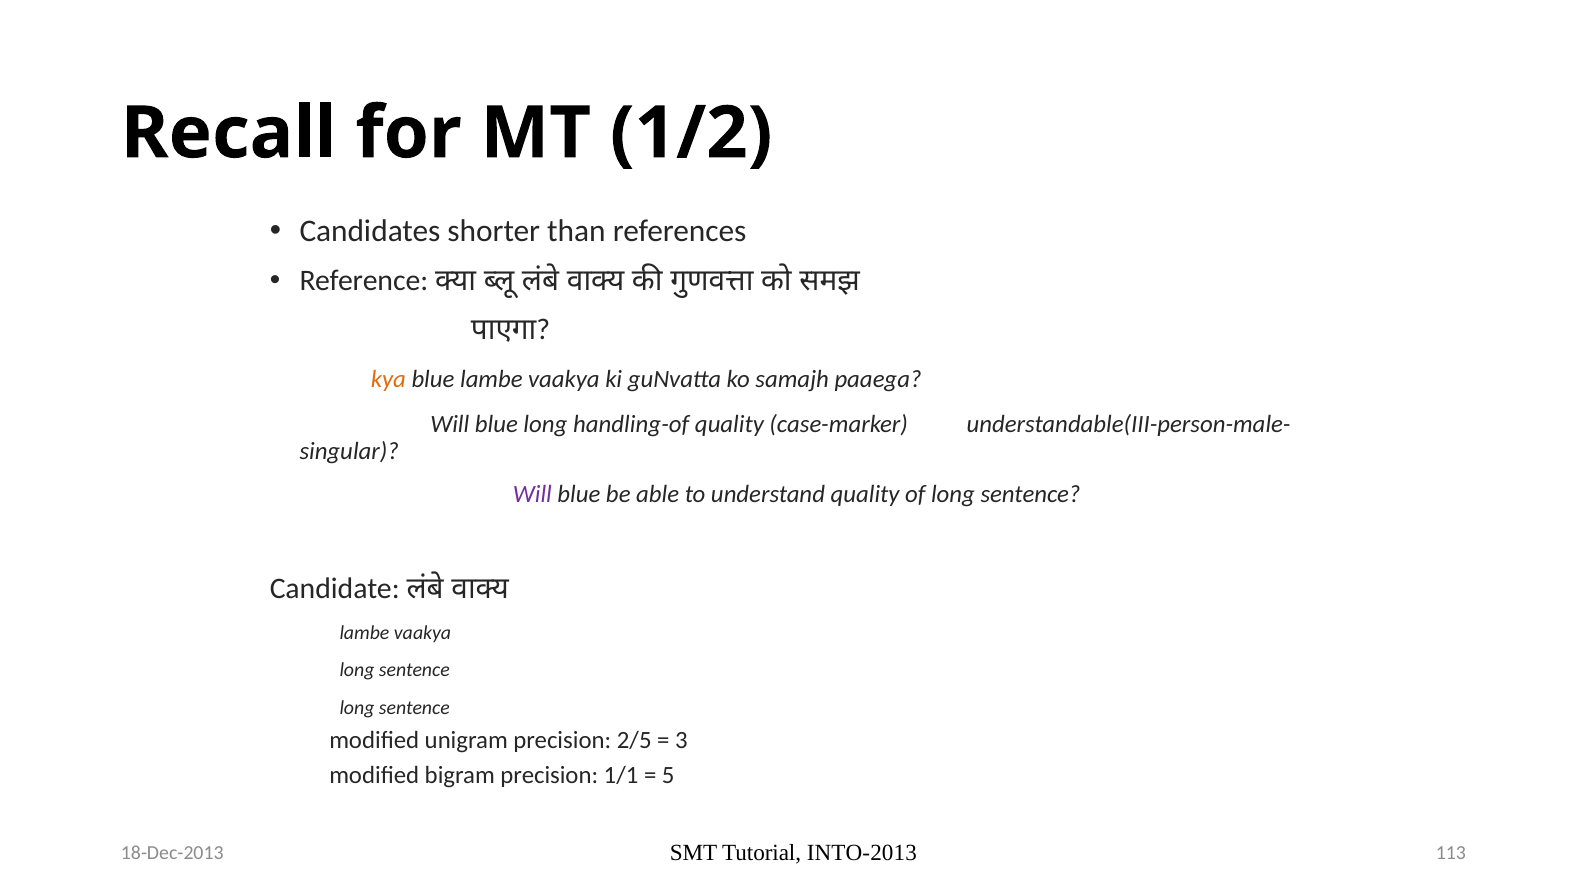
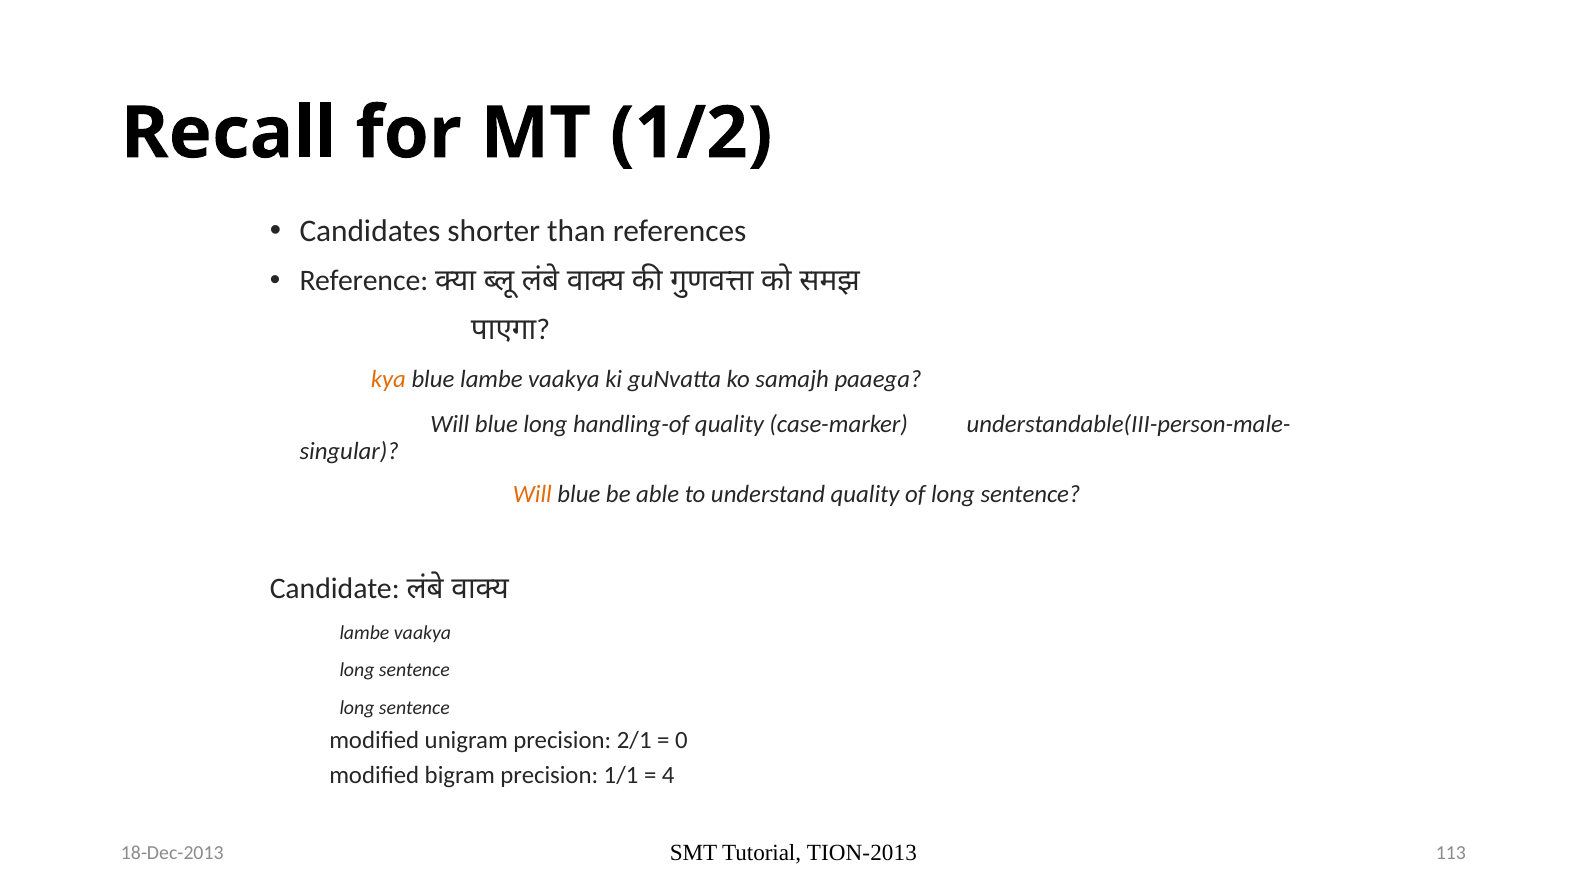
Will colour: purple -> orange (532, 494)
2/5: 2/5 -> 2/1 (634, 740)
3: 3 -> 0 (681, 740)
5: 5 -> 4 (668, 776)
INTO-2013: INTO-2013 -> TION-2013 (862, 853)
